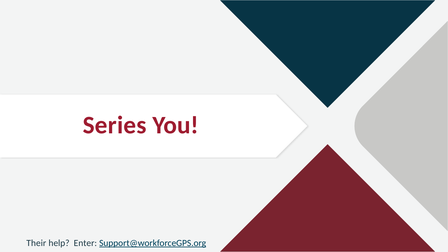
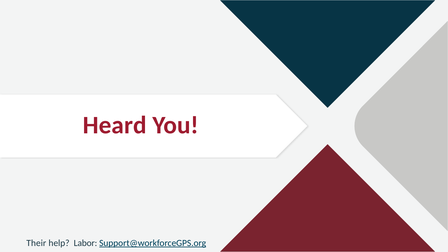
Series: Series -> Heard (115, 125)
Enter: Enter -> Labor (85, 243)
